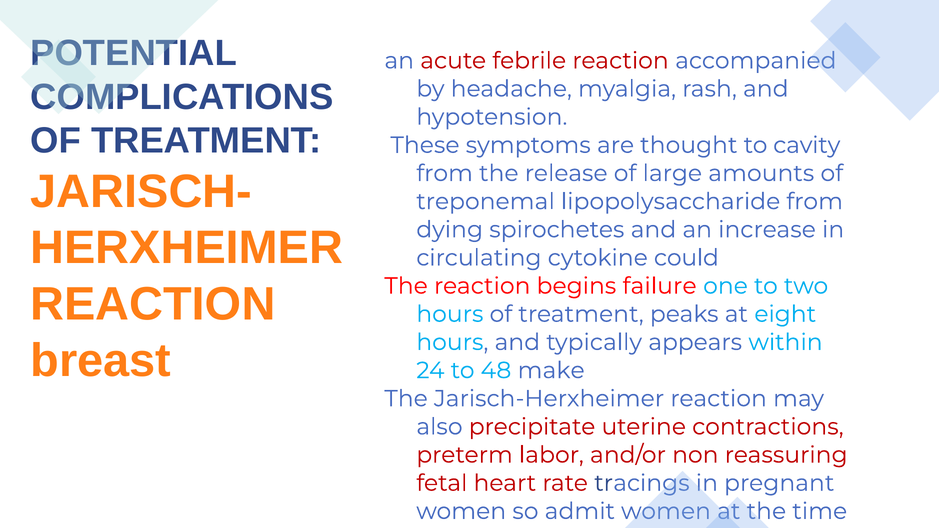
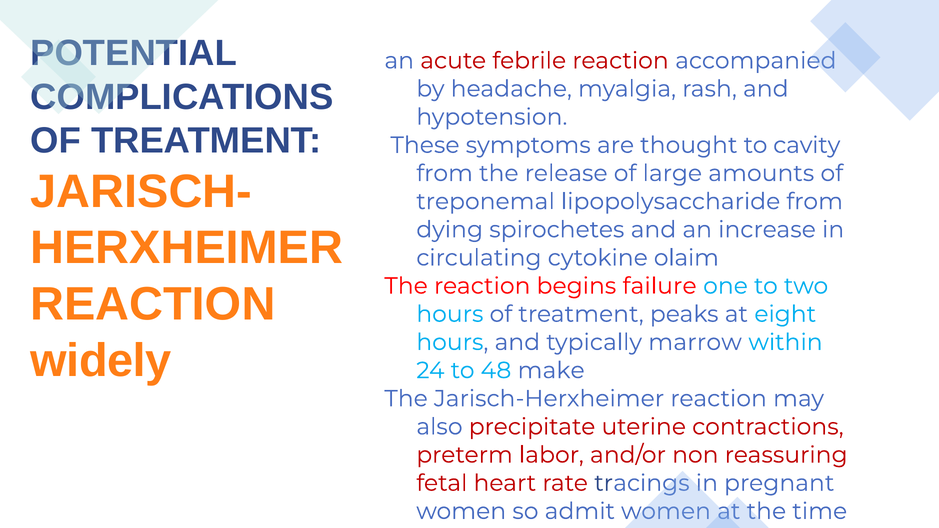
could: could -> olaim (686, 258)
appears: appears -> marrow (695, 342)
breast: breast -> widely (101, 361)
